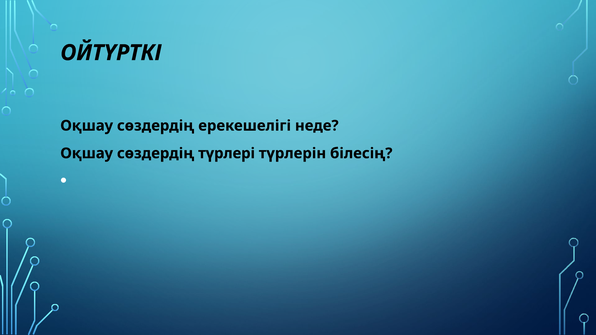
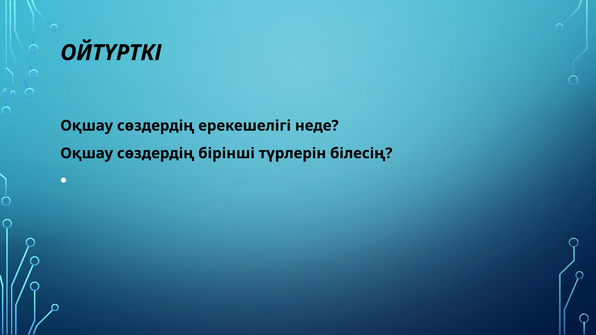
түрлері: түрлері -> бірінші (227, 153)
